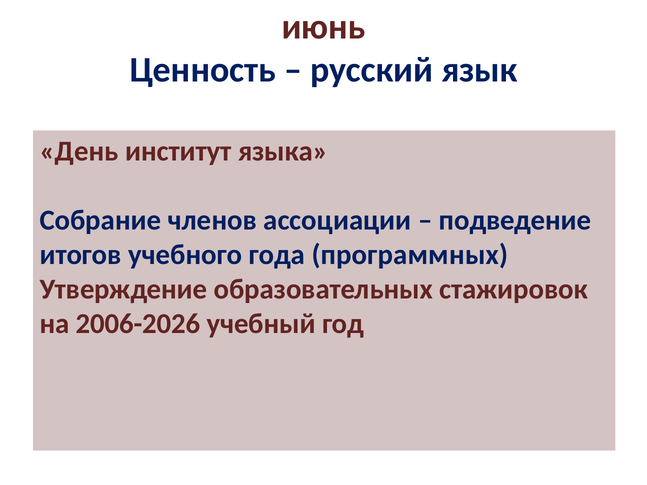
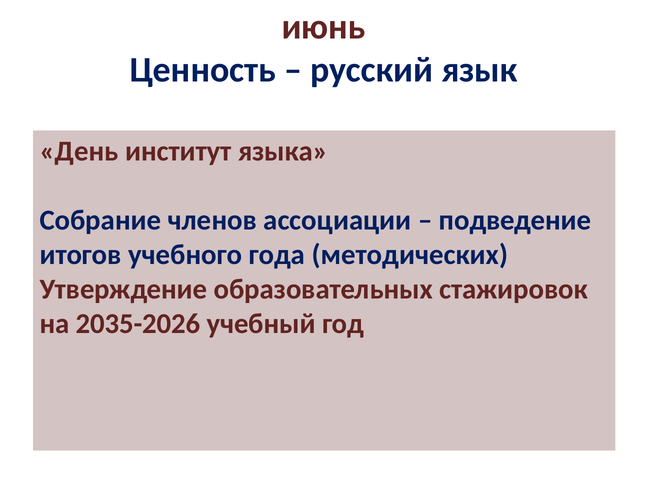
программных: программных -> методических (410, 255)
2006-2026: 2006-2026 -> 2035-2026 (138, 324)
